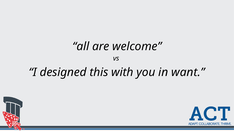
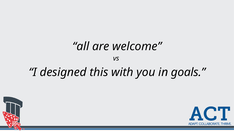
want: want -> goals (188, 73)
